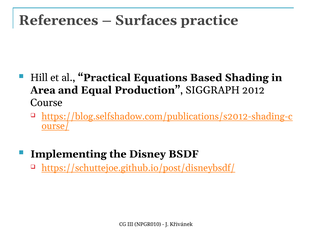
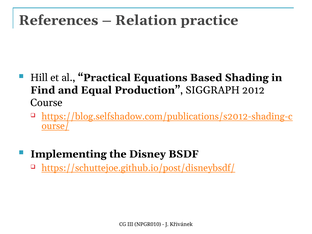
Surfaces: Surfaces -> Relation (146, 20)
Area: Area -> Find (43, 90)
